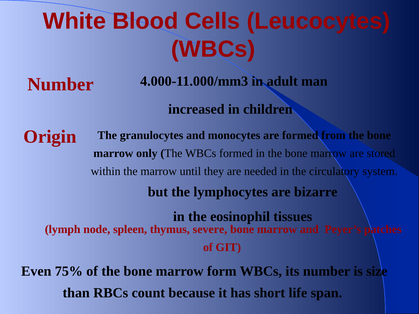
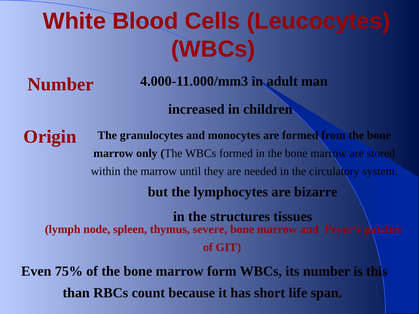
eosinophil: eosinophil -> structures (240, 217)
size: size -> this (377, 271)
